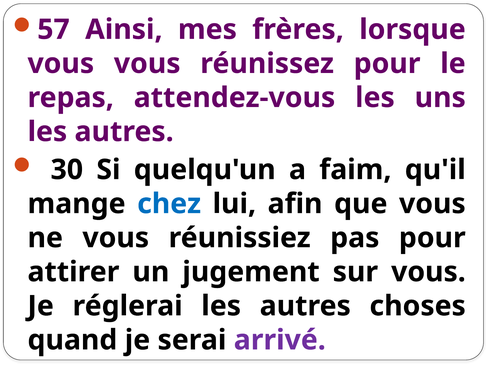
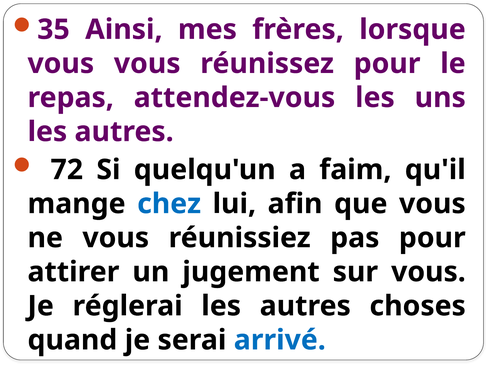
57: 57 -> 35 (53, 30)
30: 30 -> 72 (67, 170)
arrivé colour: purple -> blue (280, 340)
